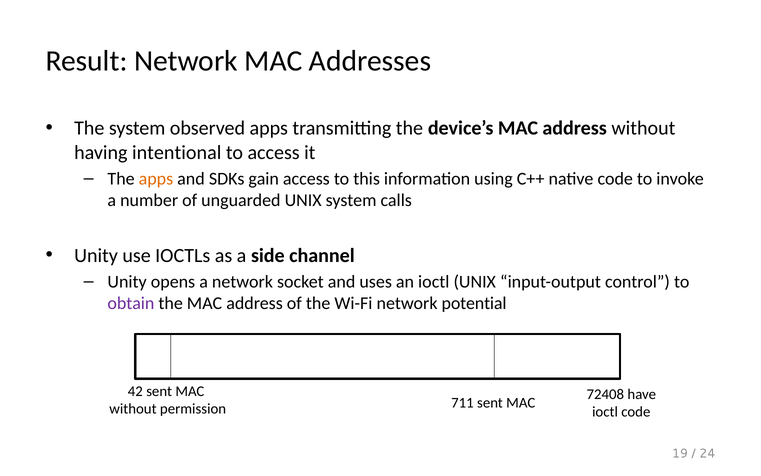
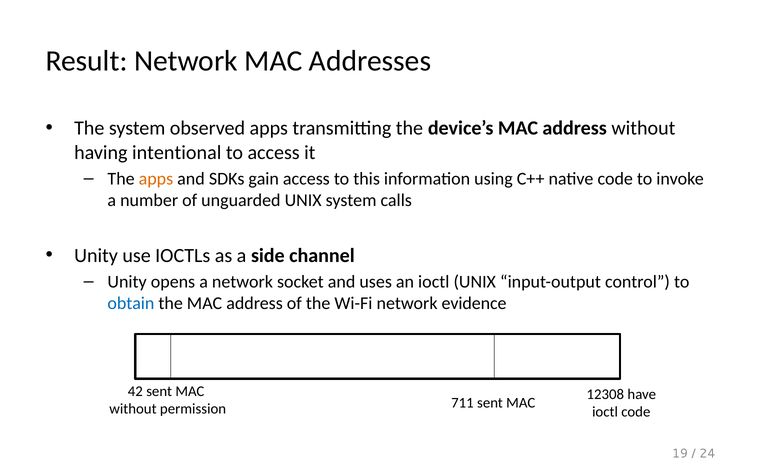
obtain colour: purple -> blue (131, 303)
potential: potential -> evidence (474, 303)
72408: 72408 -> 12308 (605, 394)
